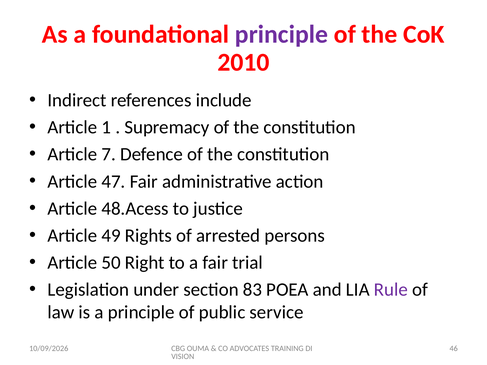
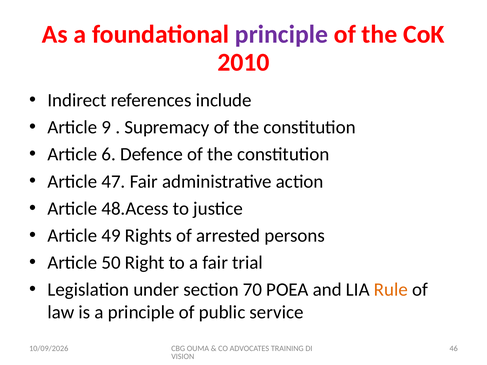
1: 1 -> 9 (106, 127)
7: 7 -> 6 (109, 154)
83: 83 -> 70 (252, 290)
Rule colour: purple -> orange (391, 290)
